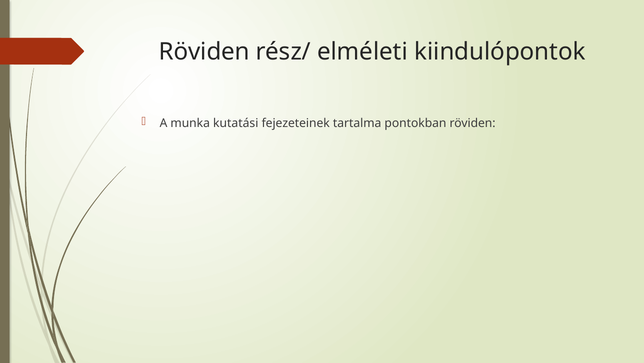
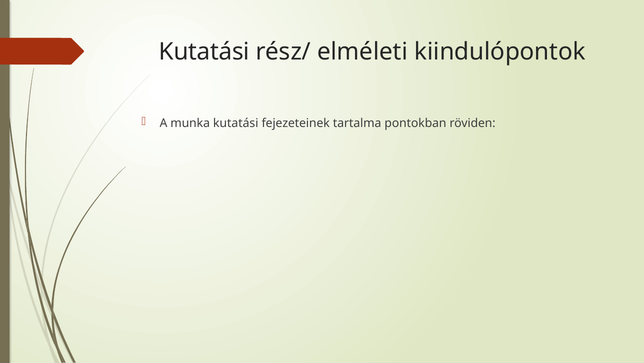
Röviden: Röviden -> Kutatási (204, 52)
